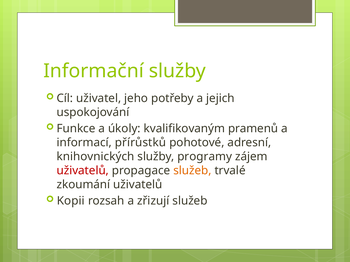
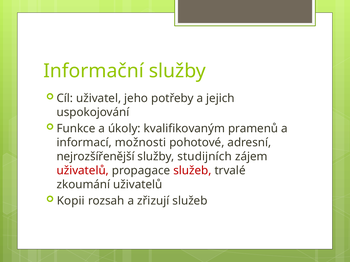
přírůstků: přírůstků -> možnosti (141, 143)
knihovnických: knihovnických -> nejrozšířenější (96, 157)
programy: programy -> studijních (205, 157)
služeb colour: orange -> red (192, 171)
